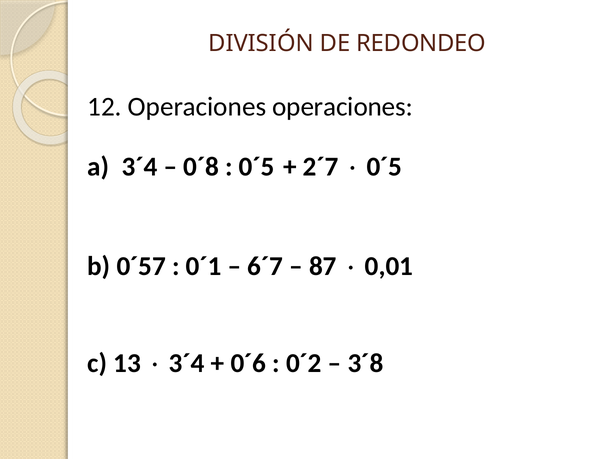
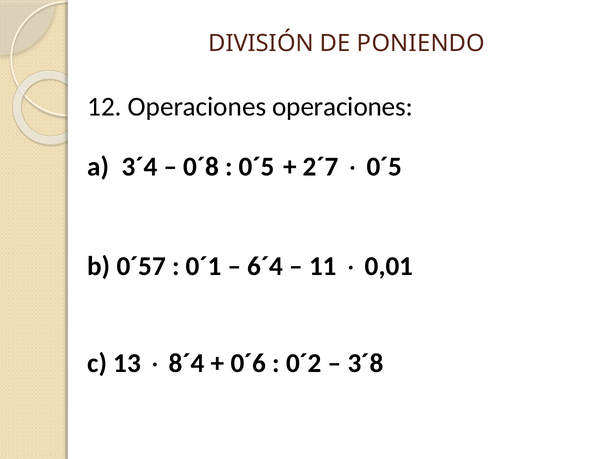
REDONDEO: REDONDEO -> PONIENDO (421, 43)
6´7: 6´7 -> 6´4 (265, 266)
87: 87 -> 11 (323, 266)
3´4: 3´4 -> 8´4 (187, 363)
